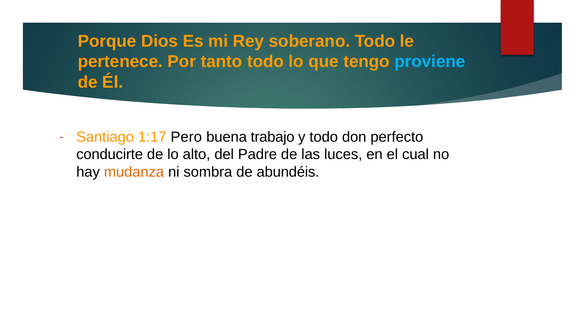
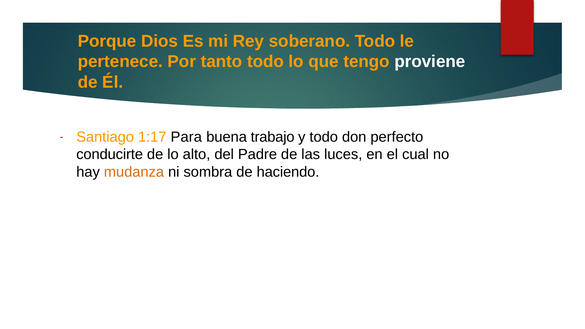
proviene colour: light blue -> white (430, 62)
Pero: Pero -> Para (186, 137)
abundéis: abundéis -> haciendo (288, 172)
